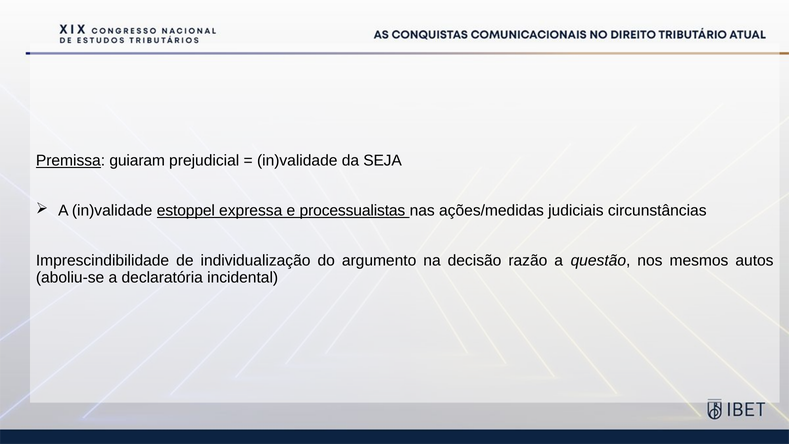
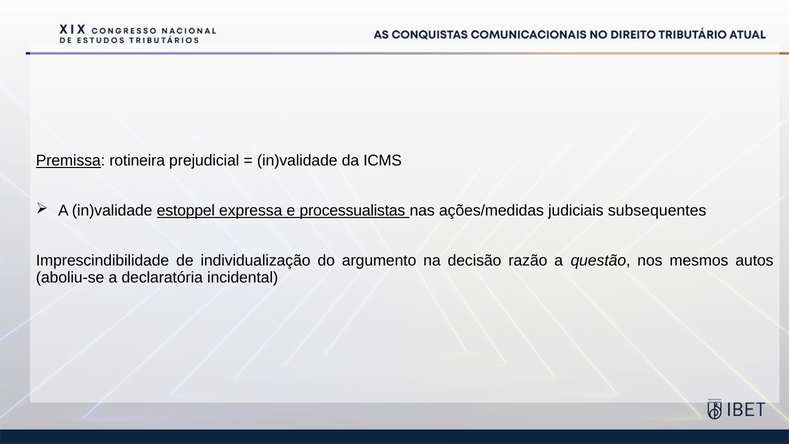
guiaram: guiaram -> rotineira (137, 160)
SEJA: SEJA -> ICMS (383, 160)
circunstâncias: circunstâncias -> subsequentes (657, 211)
